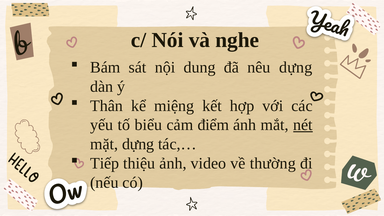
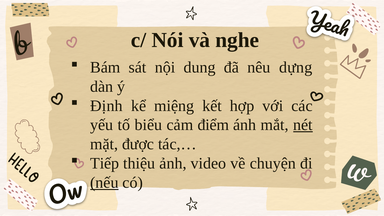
Thân: Thân -> Định (106, 106)
mặt dựng: dựng -> được (138, 144)
thường: thường -> chuyện (273, 163)
nếu underline: none -> present (104, 183)
